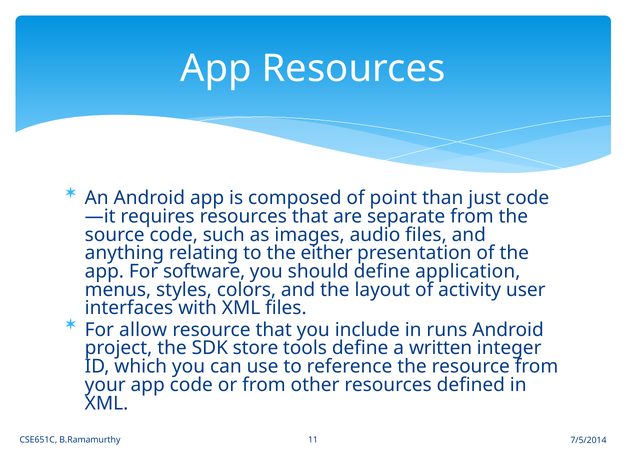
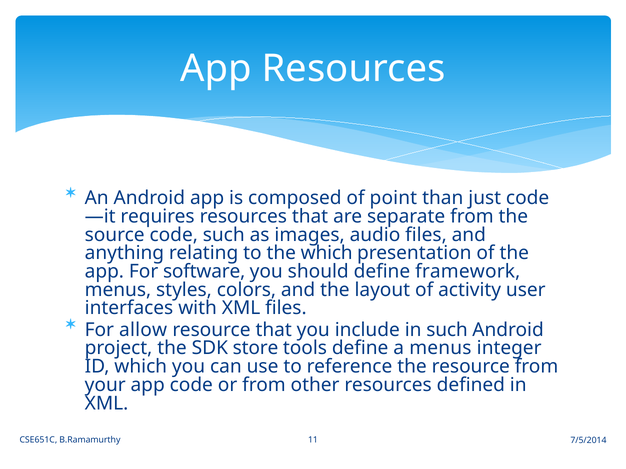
the either: either -> which (327, 253)
application: application -> framework (468, 272)
in runs: runs -> such (447, 330)
a written: written -> menus (440, 349)
